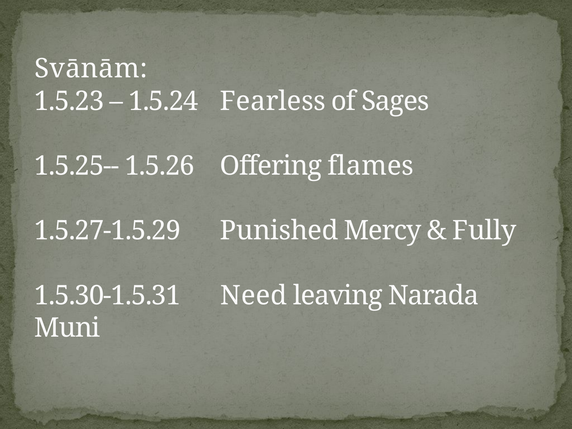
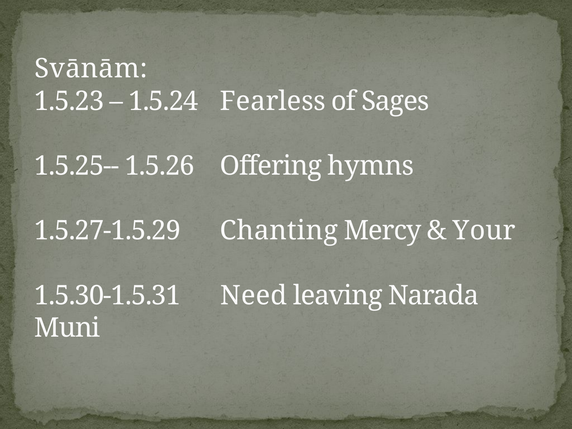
flames: flames -> hymns (371, 166)
Punished: Punished -> Chanting (279, 231)
Fully: Fully -> Your (484, 231)
